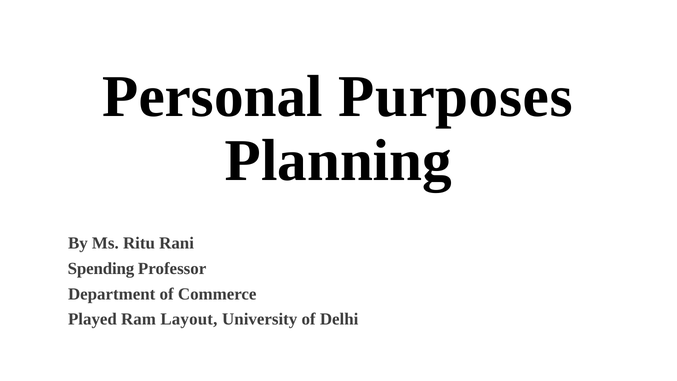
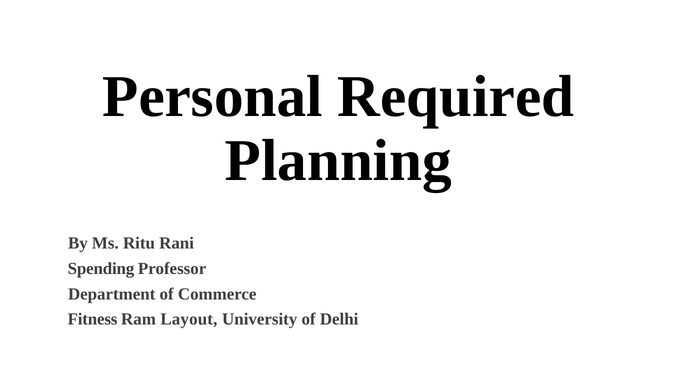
Purposes: Purposes -> Required (456, 96)
Played: Played -> Fitness (93, 319)
